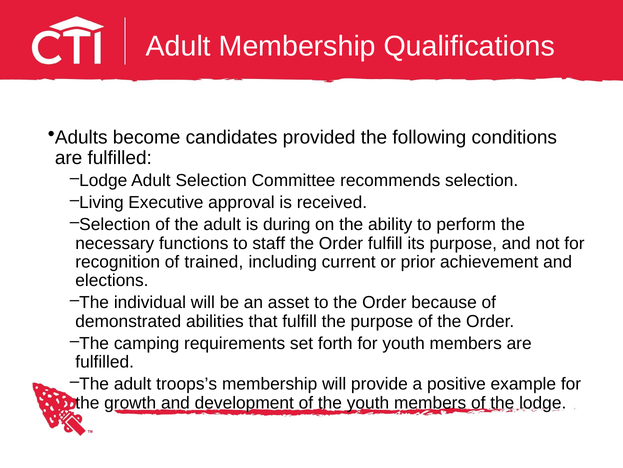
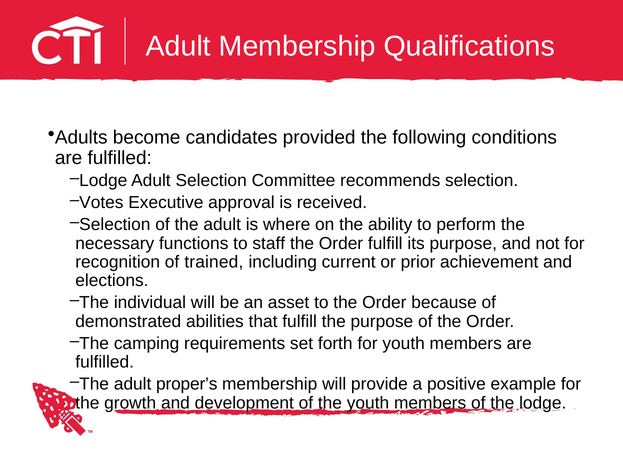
Living: Living -> Votes (101, 202)
during: during -> where (287, 224)
troops’s: troops’s -> proper’s (187, 384)
